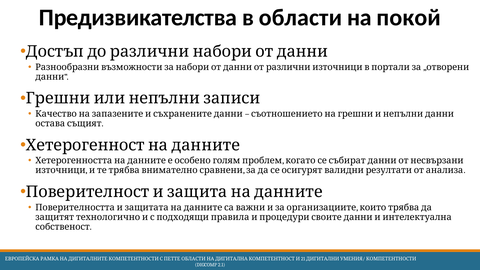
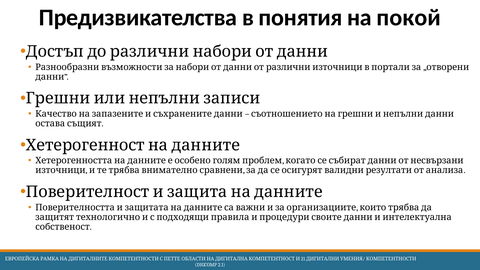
области: области -> понятия (301, 18)
